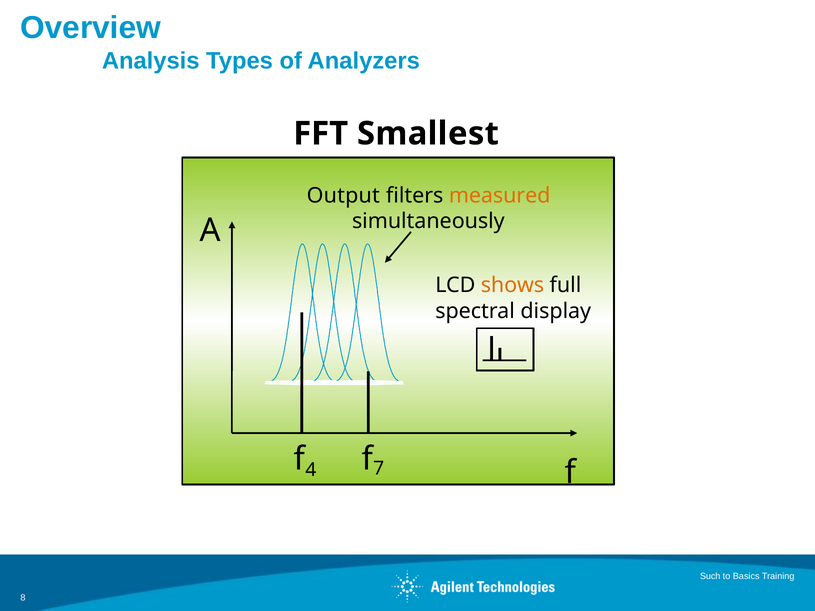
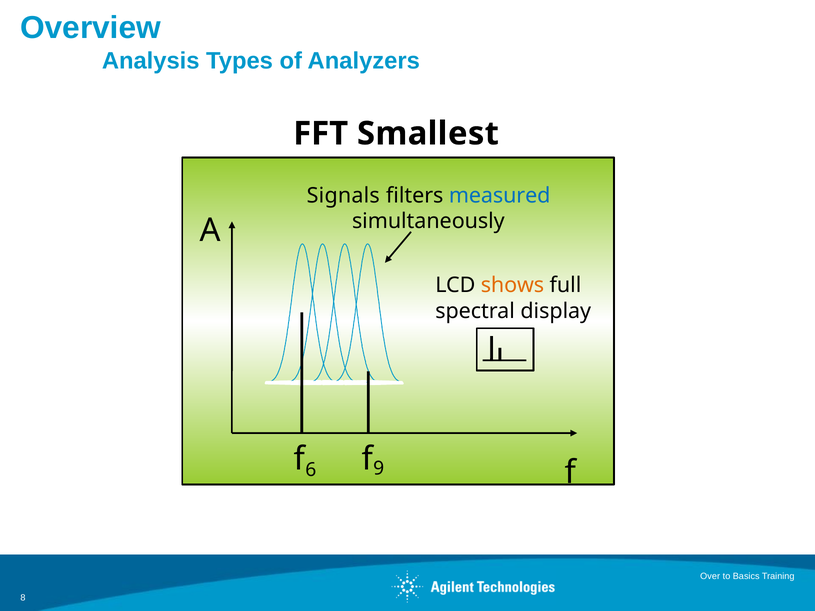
Output: Output -> Signals (343, 196)
measured colour: orange -> blue (500, 196)
4: 4 -> 6 (311, 470)
7: 7 -> 9 (379, 468)
Such: Such -> Over (710, 576)
